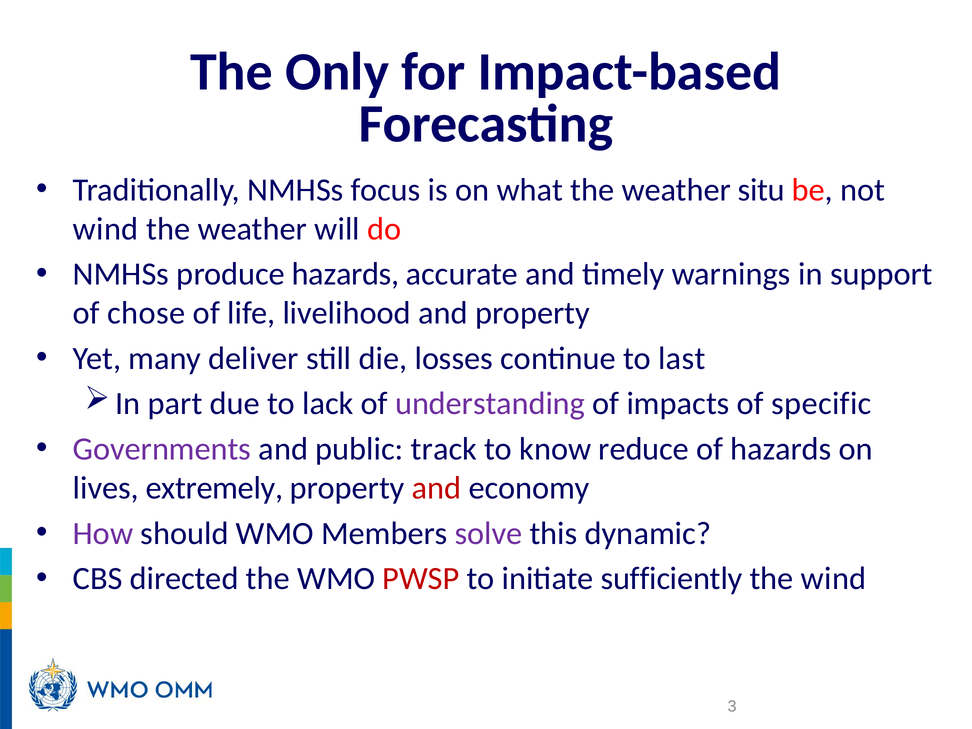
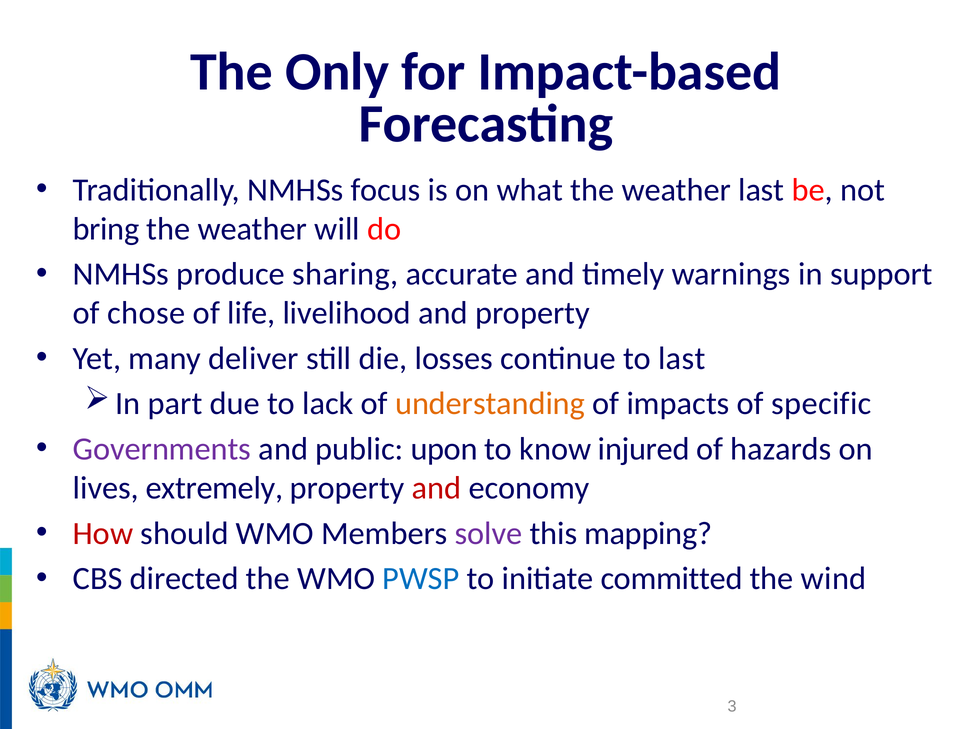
weather situ: situ -> last (761, 190)
wind: wind -> bring (106, 229)
produce hazards: hazards -> sharing (345, 274)
understanding colour: purple -> orange (490, 404)
track: track -> upon (444, 449)
reduce: reduce -> injured (644, 449)
How colour: purple -> red (103, 533)
dynamic: dynamic -> mapping (648, 533)
PWSP colour: red -> blue (421, 579)
sufficiently: sufficiently -> committed (672, 579)
